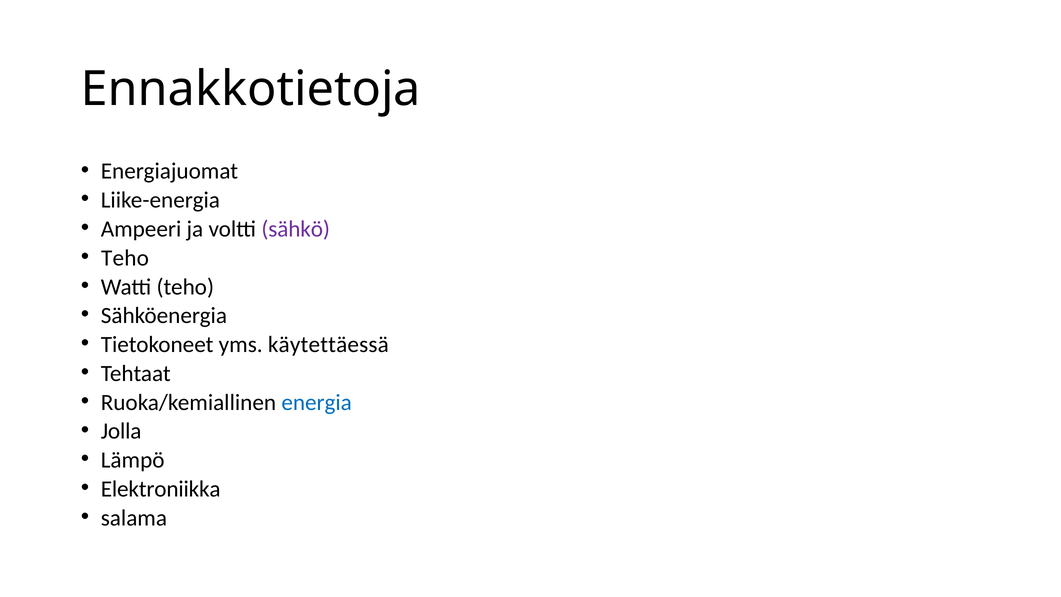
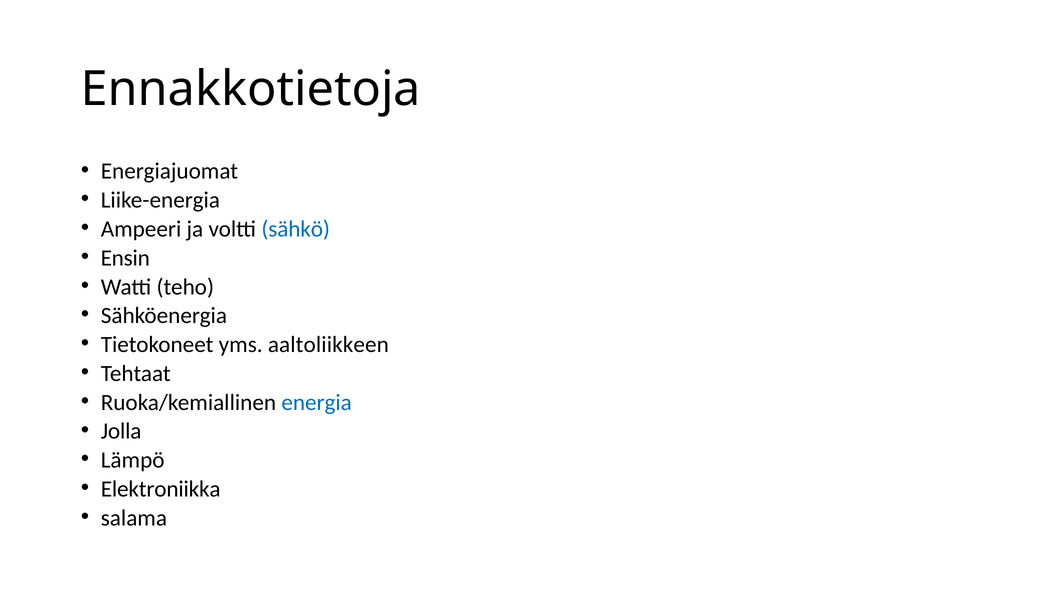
sähkö colour: purple -> blue (296, 229)
Teho: Teho -> Ensin (125, 258)
käytettäessä: käytettäessä -> aaltoliikkeen (328, 345)
